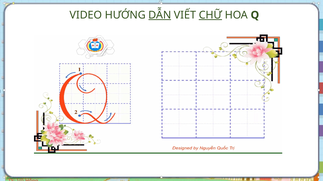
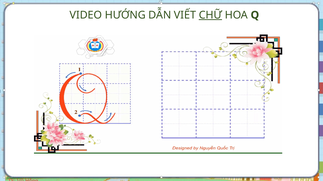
DẪN underline: present -> none (160, 15)
